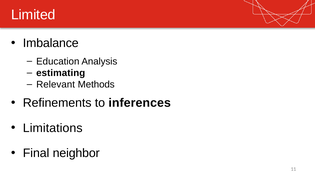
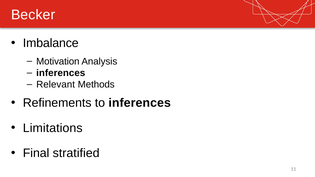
Limited: Limited -> Becker (33, 15)
Education: Education -> Motivation (58, 61)
estimating: estimating -> inferences (61, 73)
neighbor: neighbor -> stratified (76, 153)
